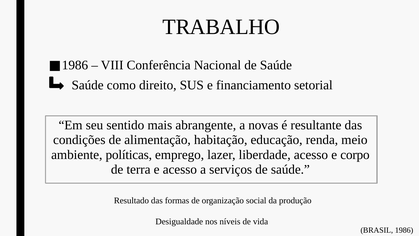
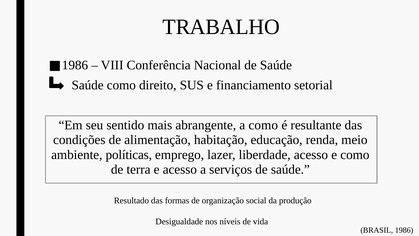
a novas: novas -> como (263, 125)
e corpo: corpo -> como (355, 155)
